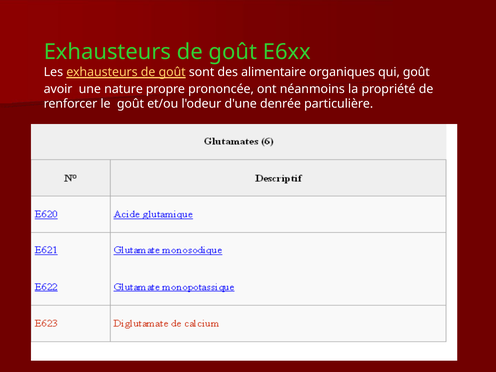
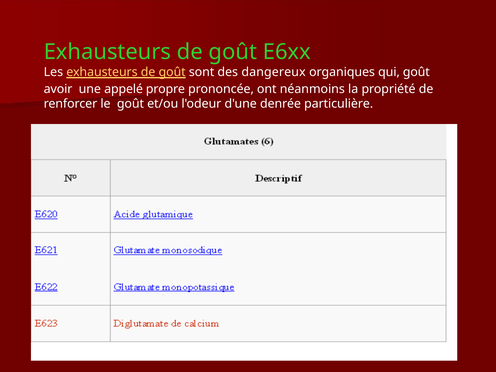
alimentaire: alimentaire -> dangereux (274, 72)
nature: nature -> appelé (124, 89)
